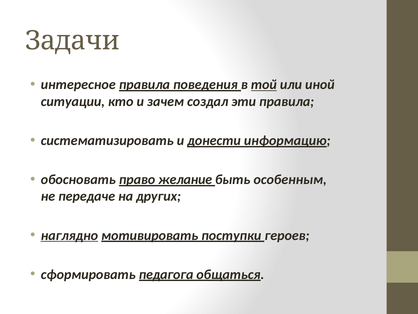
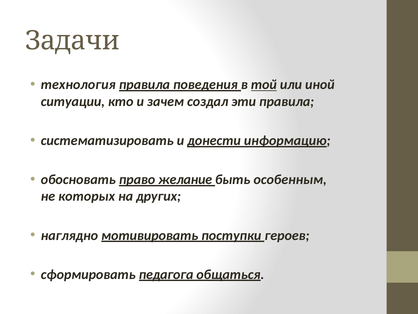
интересное: интересное -> технология (78, 85)
передаче: передаче -> которых (87, 196)
наглядно underline: present -> none (69, 235)
